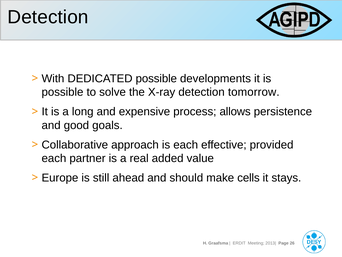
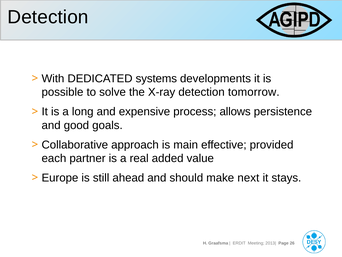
DEDICATED possible: possible -> systems (156, 78)
is each: each -> main (186, 144)
cells: cells -> next (248, 178)
